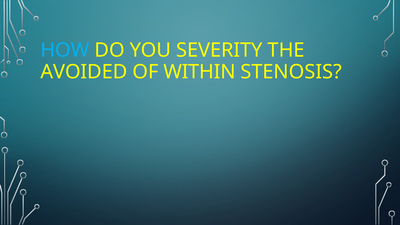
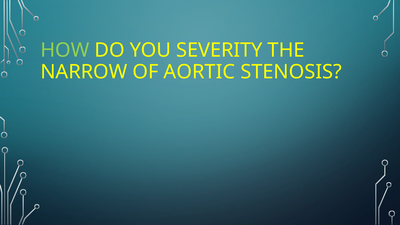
HOW colour: light blue -> light green (65, 50)
AVOIDED: AVOIDED -> NARROW (84, 72)
WITHIN: WITHIN -> AORTIC (199, 72)
